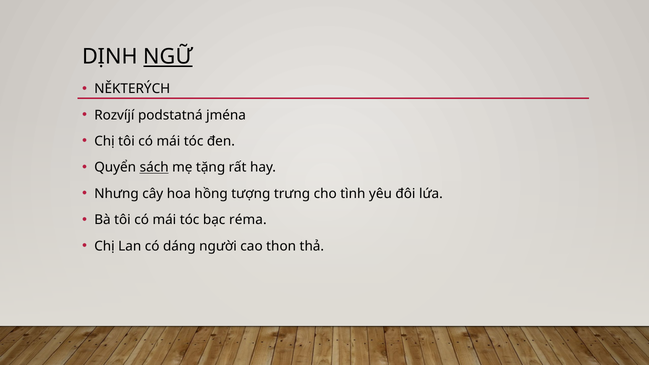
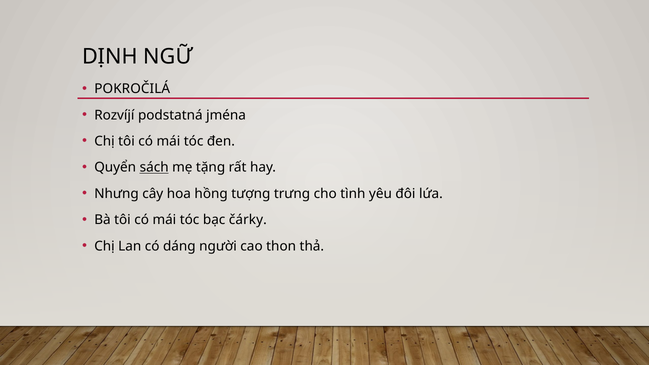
NGỮ underline: present -> none (168, 57)
NĚKTERÝCH: NĚKTERÝCH -> POKROČILÁ (132, 89)
réma: réma -> čárky (248, 220)
